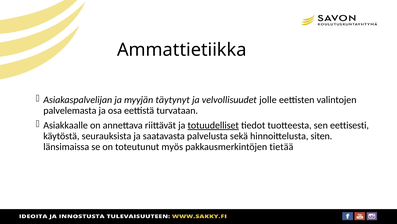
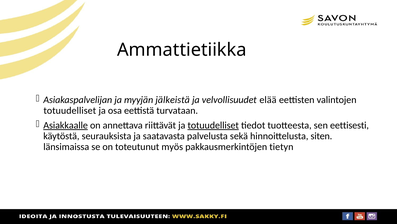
täytynyt: täytynyt -> jälkeistä (173, 99)
jolle: jolle -> elää (268, 99)
palvelemasta: palvelemasta -> totuudelliset (70, 110)
Asiakkaalle underline: none -> present (66, 125)
tietää: tietää -> tietyn (281, 146)
